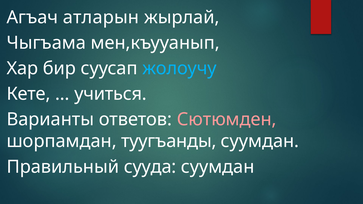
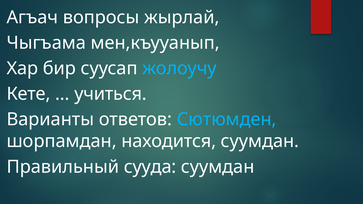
атларын: атларын -> вопросы (101, 17)
Сютюмден colour: pink -> light blue (227, 120)
туугъанды: туугъанды -> находится (169, 141)
